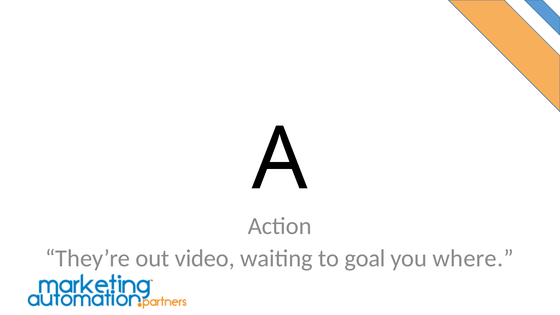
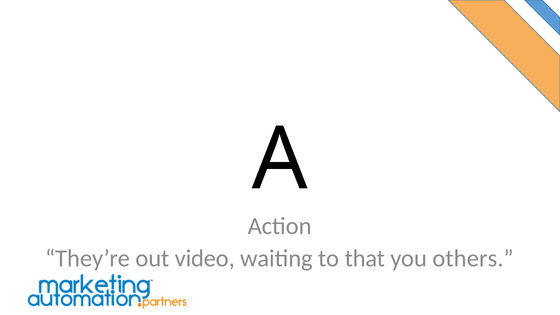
goal: goal -> that (365, 258)
where: where -> others (473, 258)
